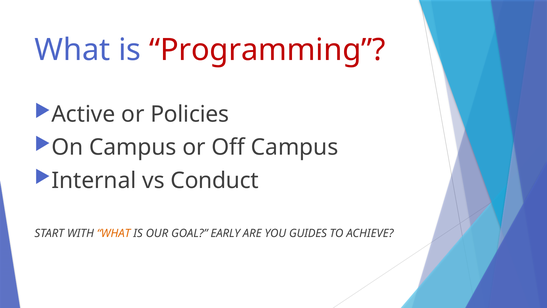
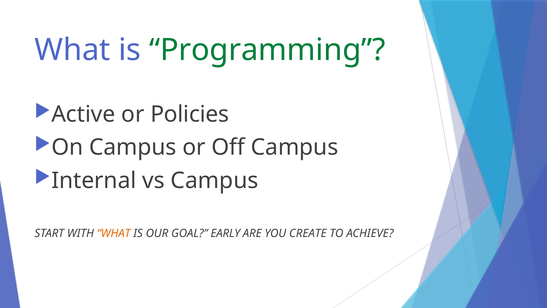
Programming colour: red -> green (267, 50)
vs Conduct: Conduct -> Campus (215, 180)
GUIDES: GUIDES -> CREATE (308, 233)
